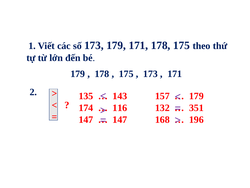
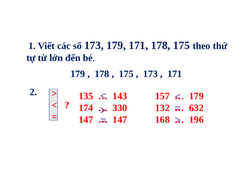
116: 116 -> 330 (120, 108)
351: 351 -> 632 (196, 108)
